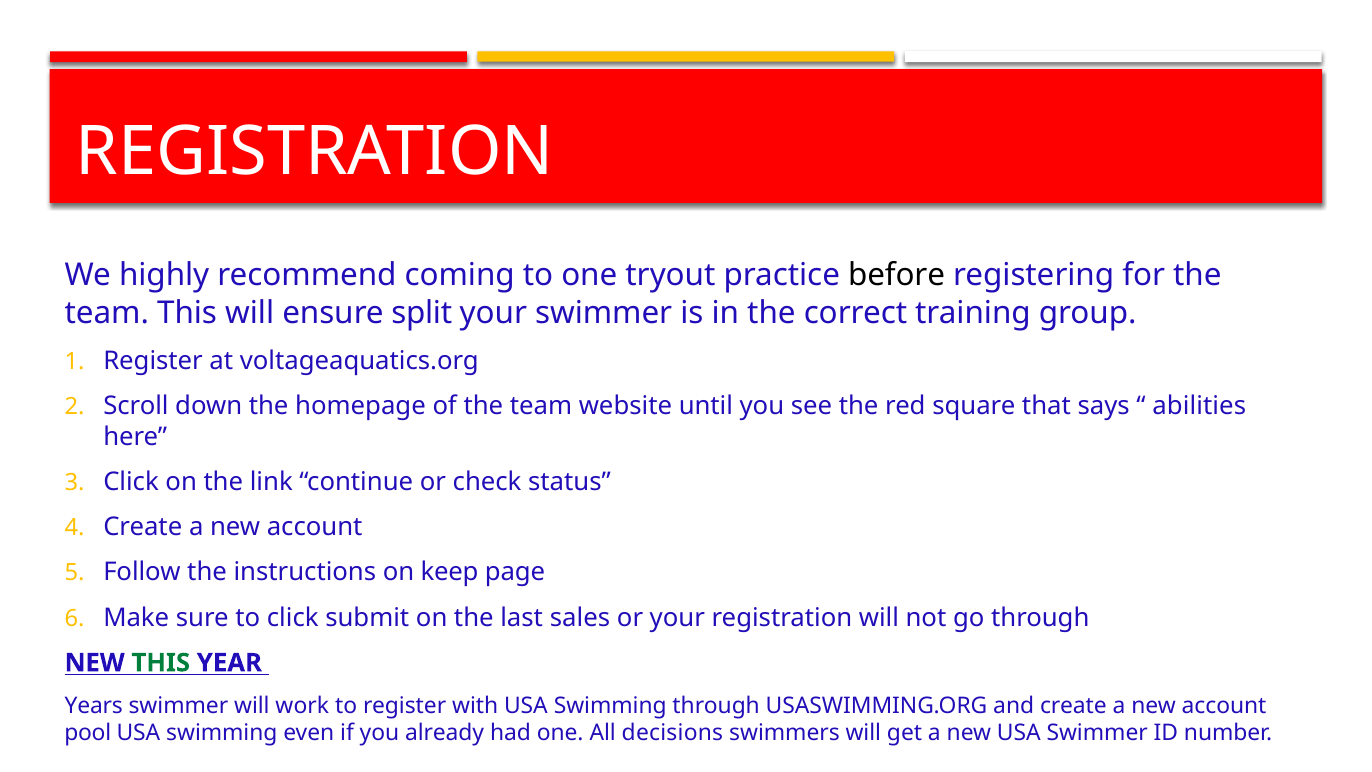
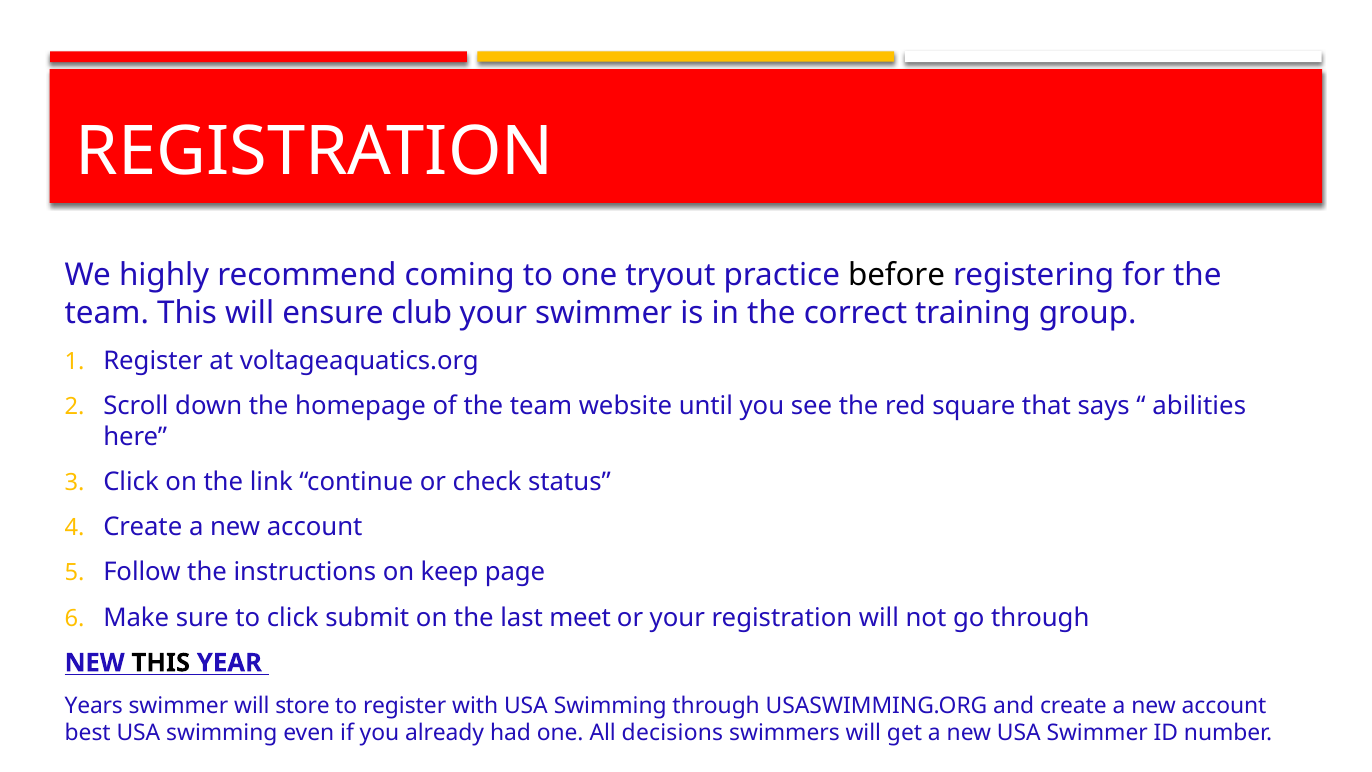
split: split -> club (422, 313)
sales: sales -> meet (580, 617)
THIS colour: green -> black (161, 663)
work: work -> store (302, 705)
pool: pool -> best (88, 733)
